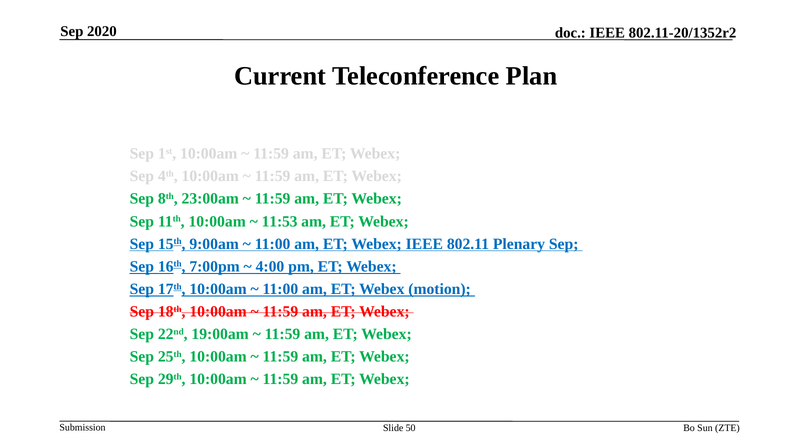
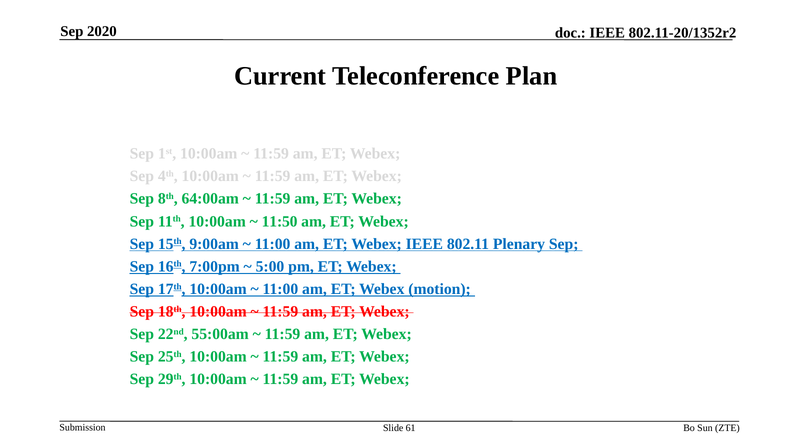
23:00am: 23:00am -> 64:00am (210, 199)
11:53: 11:53 -> 11:50 (280, 221)
4:00: 4:00 -> 5:00 (270, 266)
19:00am: 19:00am -> 55:00am (220, 334)
50: 50 -> 61 (411, 427)
